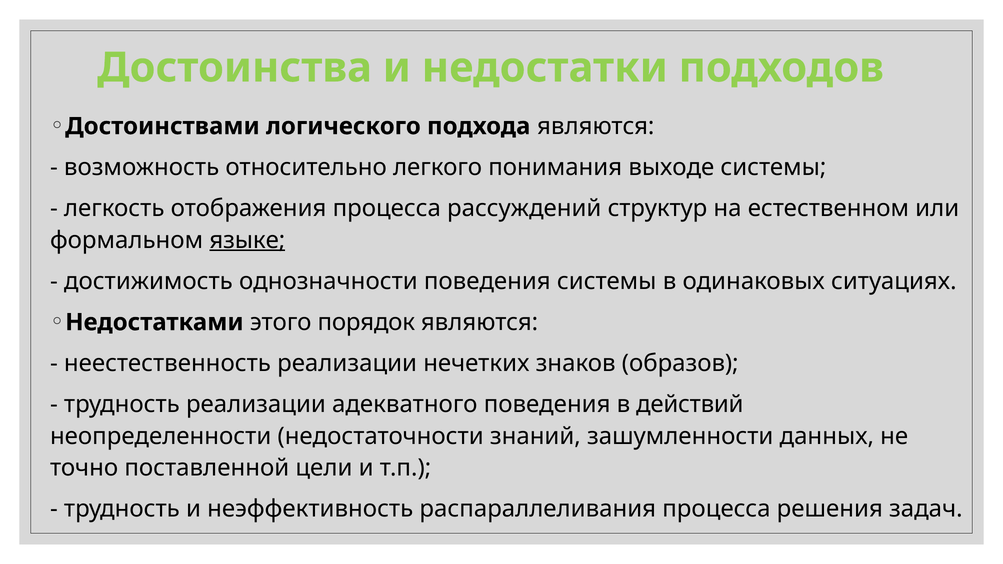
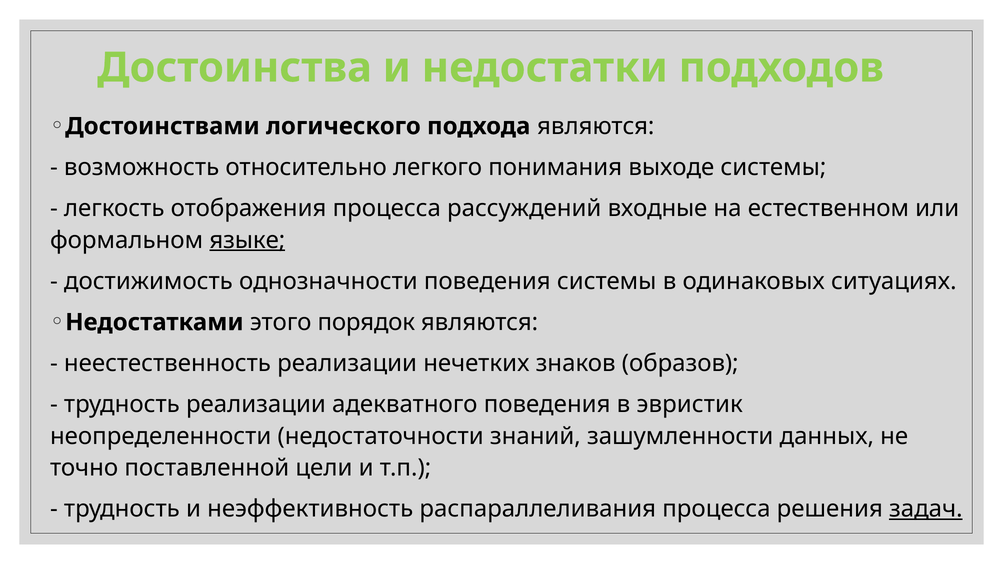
структур: структур -> входные (657, 209)
действий: действий -> эвристик (690, 405)
задач underline: none -> present (926, 509)
